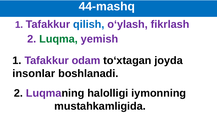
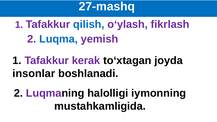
44-mashq: 44-mashq -> 27-mashq (107, 6)
Luqma colour: green -> blue (59, 39)
odam: odam -> kerak (86, 60)
